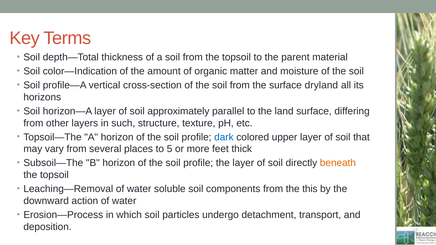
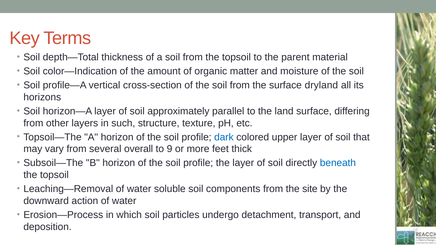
places: places -> overall (139, 149)
5: 5 -> 9 (170, 149)
beneath colour: orange -> blue (338, 163)
this: this -> site (310, 189)
